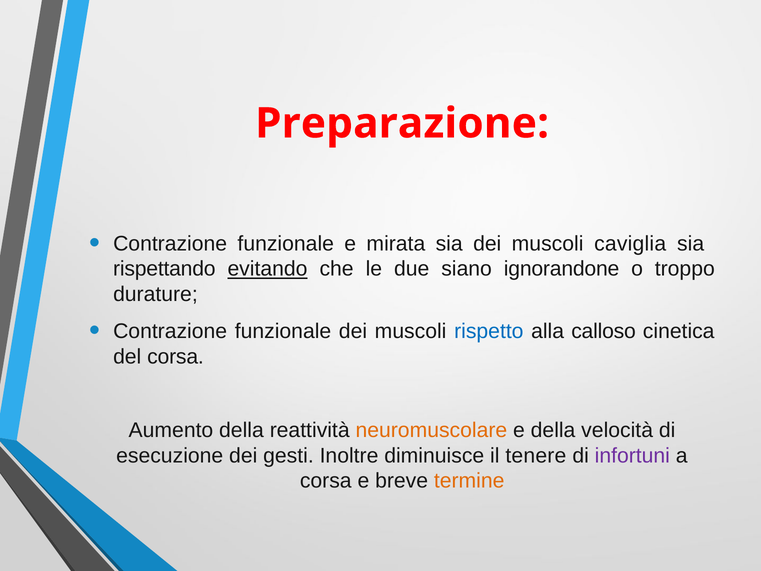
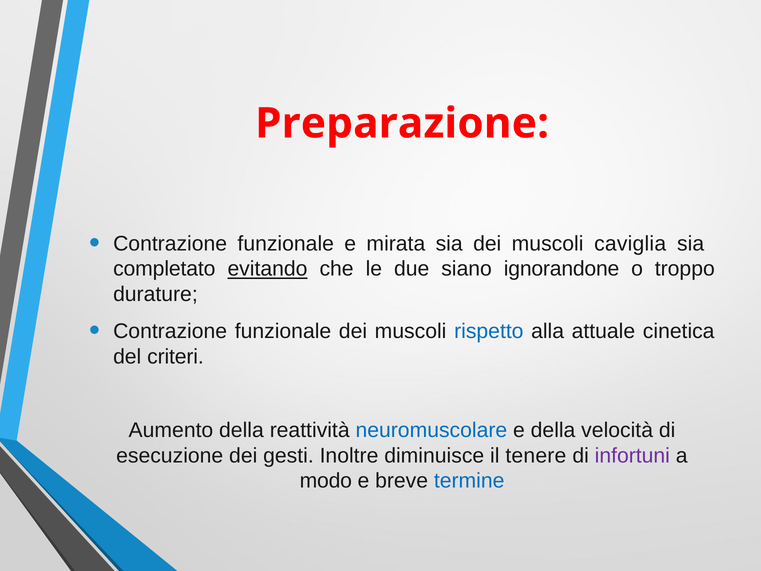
rispettando: rispettando -> completato (164, 269)
calloso: calloso -> attuale (603, 331)
del corsa: corsa -> criteri (175, 356)
neuromuscolare colour: orange -> blue (431, 430)
corsa: corsa -> modo (326, 481)
termine colour: orange -> blue (469, 481)
